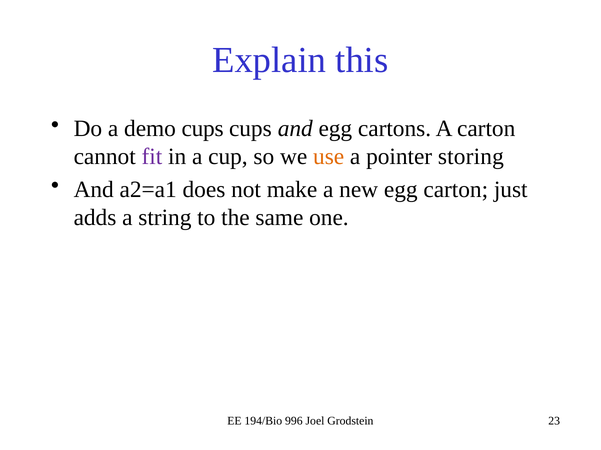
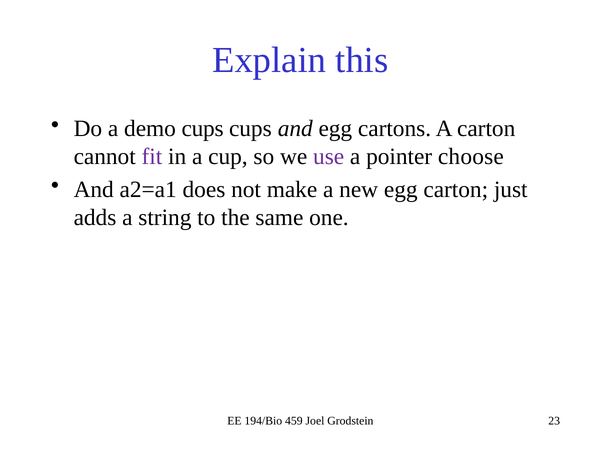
use colour: orange -> purple (329, 157)
storing: storing -> choose (471, 157)
996: 996 -> 459 (294, 422)
